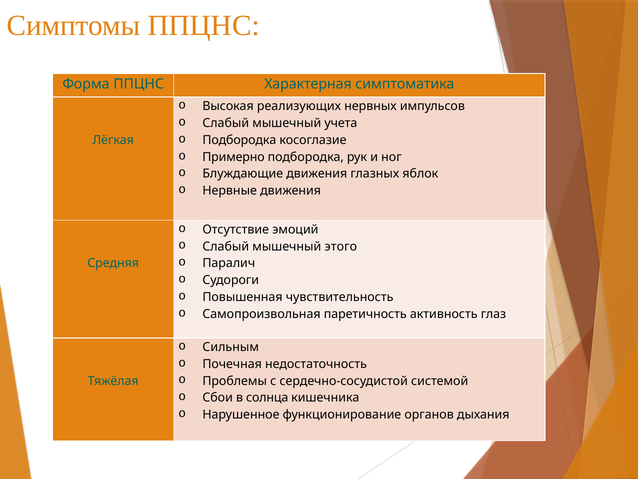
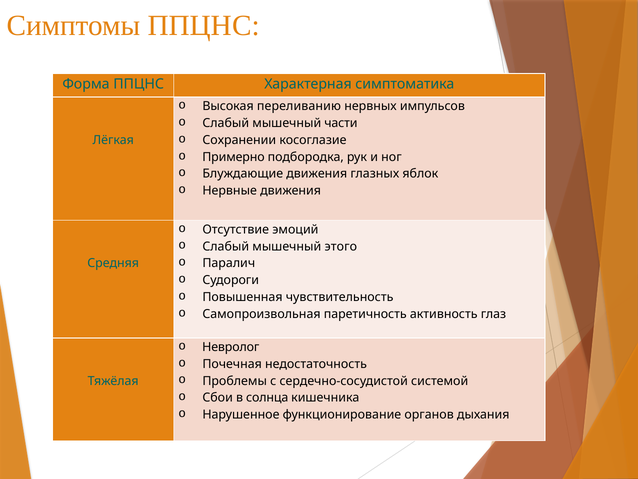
реализующих: реализующих -> переливанию (299, 106)
учета: учета -> части (341, 123)
Подбородка: Подбородка -> Сохранении (239, 140)
Сильным: Сильным -> Невролог (231, 347)
